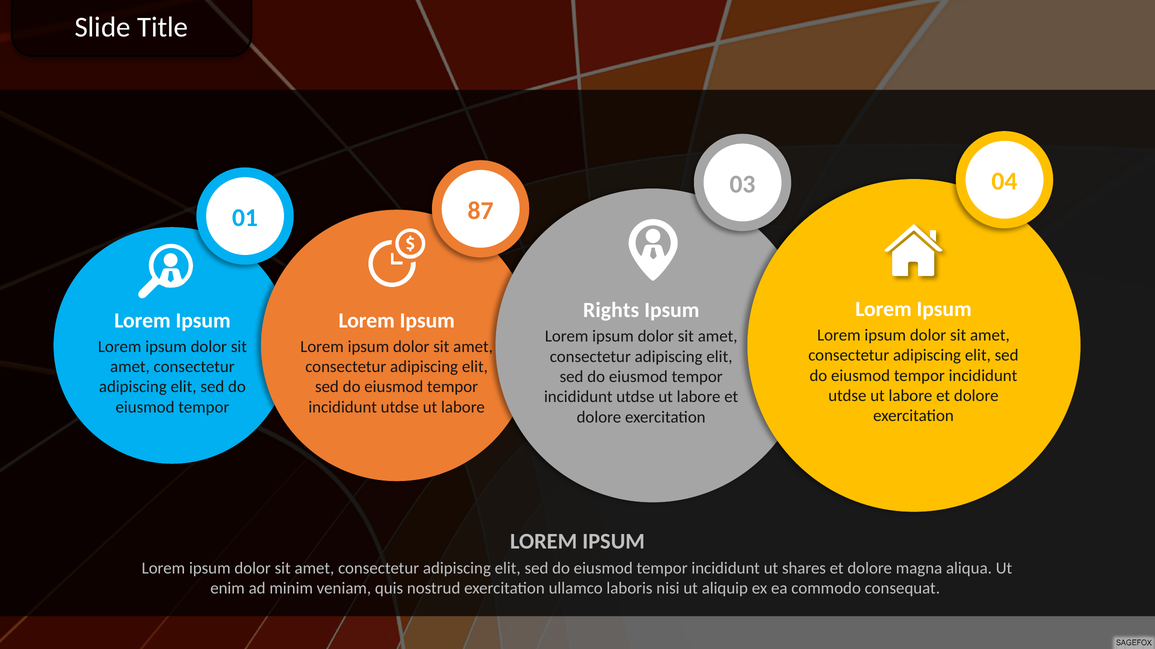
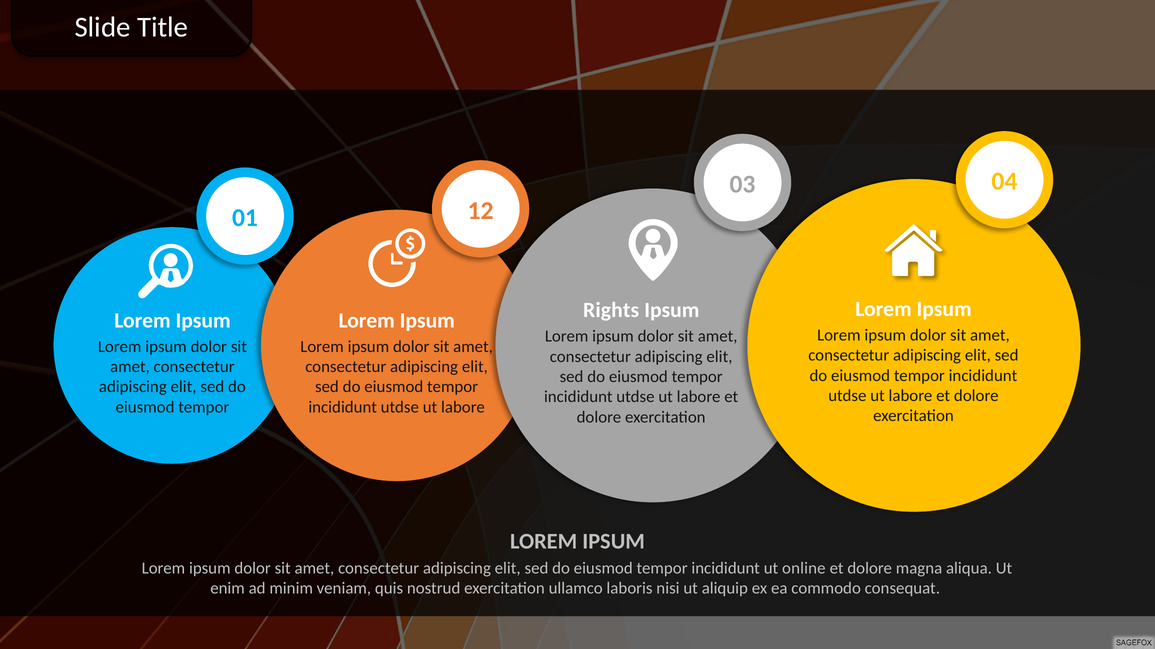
87: 87 -> 12 (481, 211)
shares: shares -> online (804, 569)
